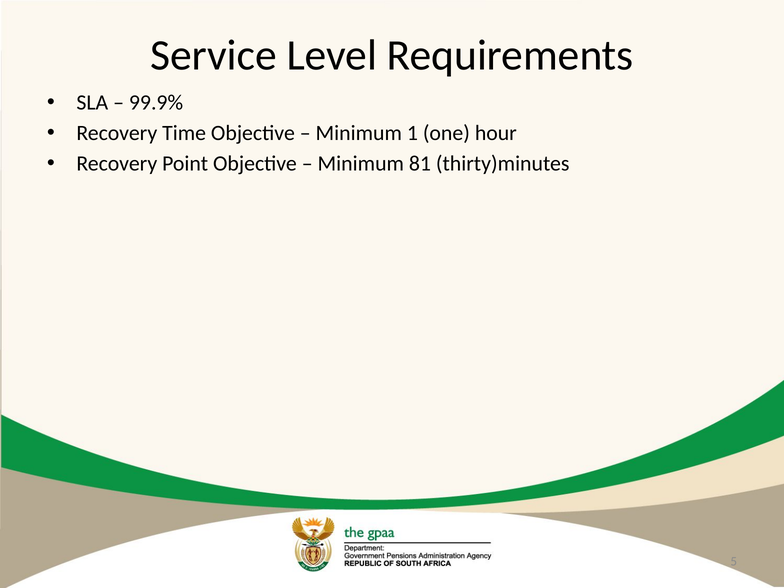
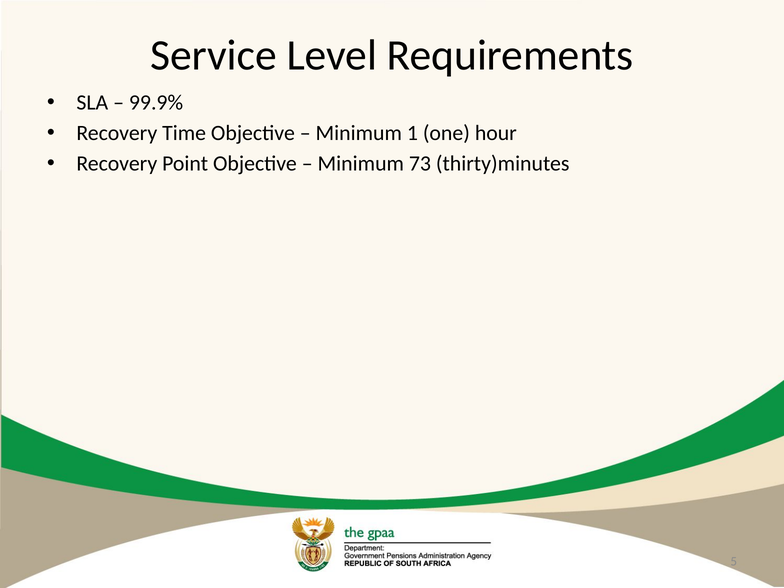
81: 81 -> 73 (420, 164)
